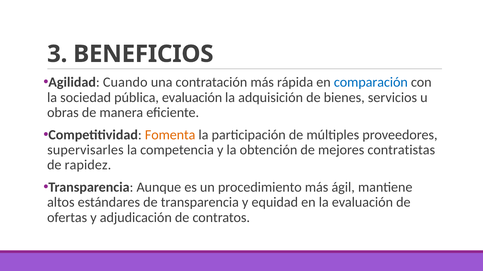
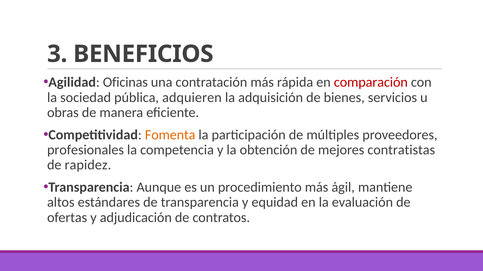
Cuando: Cuando -> Oficinas (125, 82)
comparación colour: blue -> red (371, 82)
pública evaluación: evaluación -> adquieren (192, 98)
supervisarles: supervisarles -> profesionales (86, 150)
